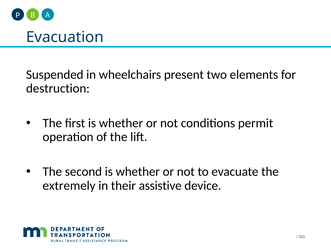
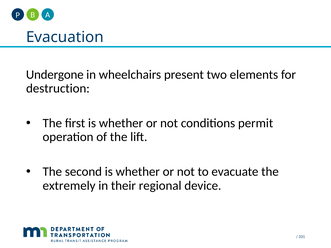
Suspended: Suspended -> Undergone (55, 75)
assistive: assistive -> regional (160, 186)
